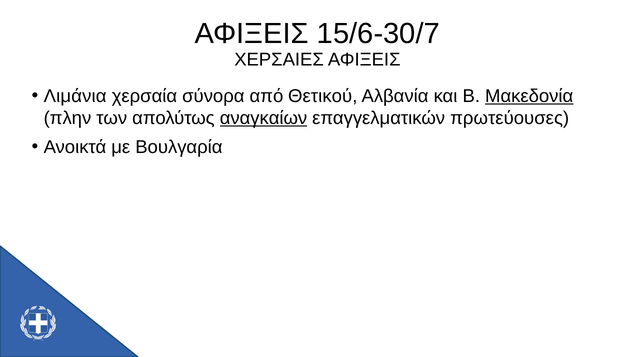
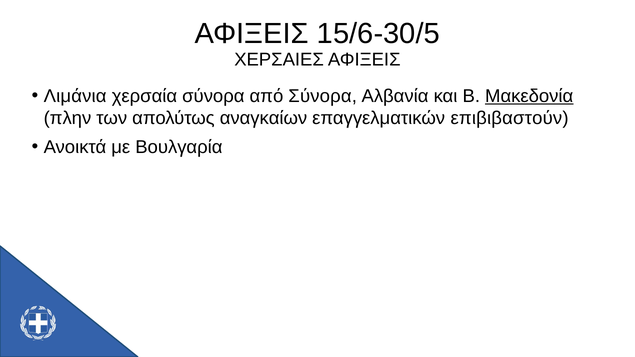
15/6-30/7: 15/6-30/7 -> 15/6-30/5 (378, 34)
από Θετικού: Θετικού -> Σύνορα (323, 96)
αναγκαίων underline: present -> none (263, 118)
πρωτεύουσες: πρωτεύουσες -> επιβιβαστούν (510, 118)
